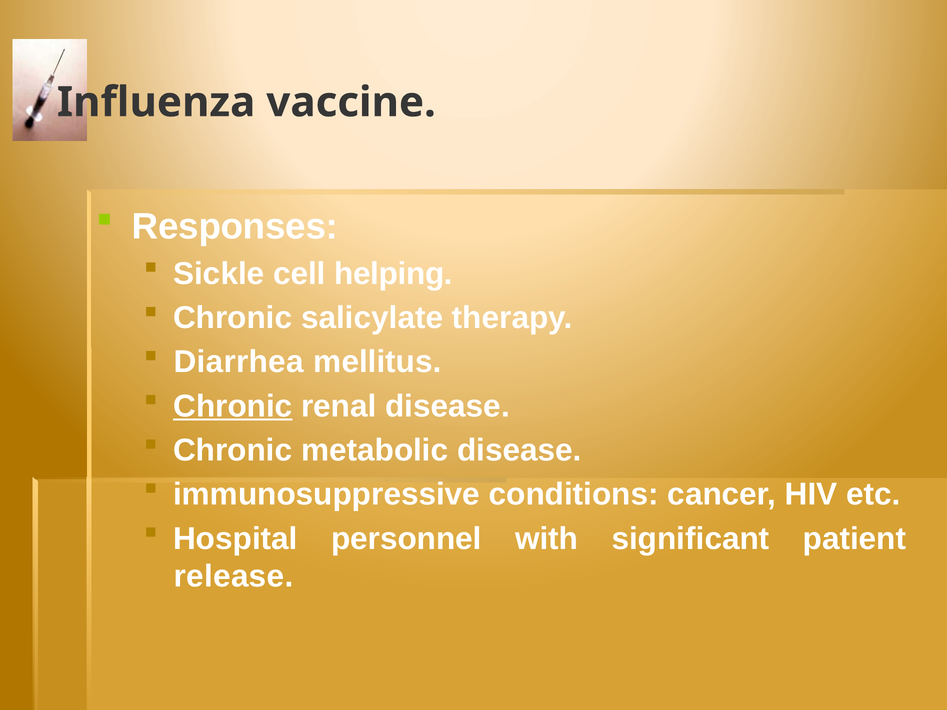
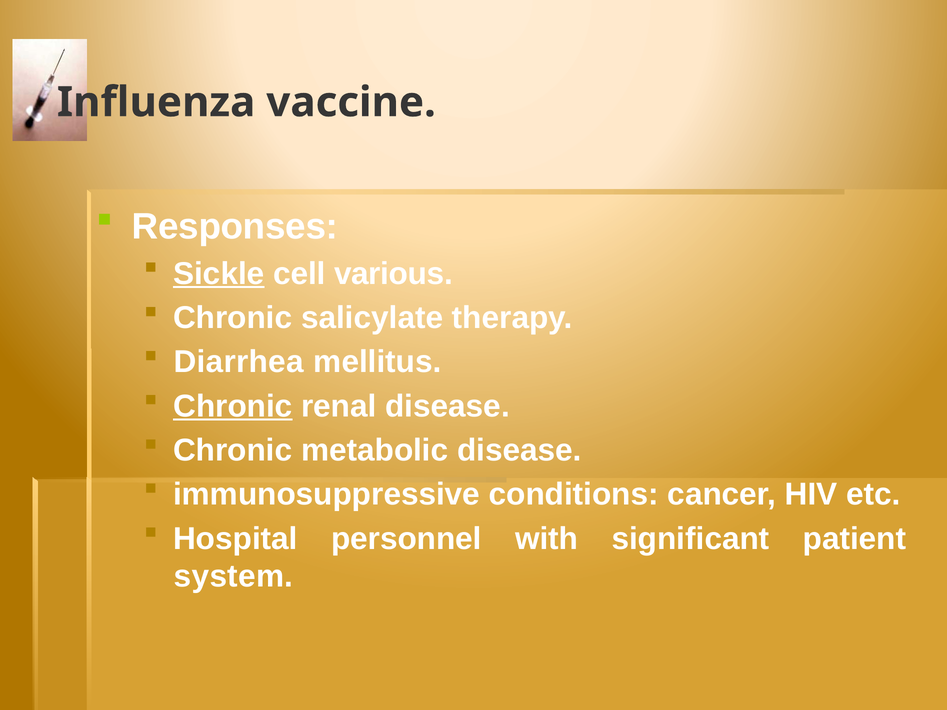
Sickle underline: none -> present (219, 274)
helping: helping -> various (393, 274)
release: release -> system (234, 577)
